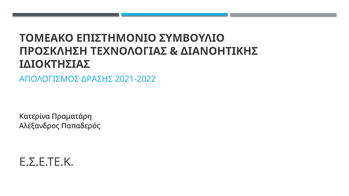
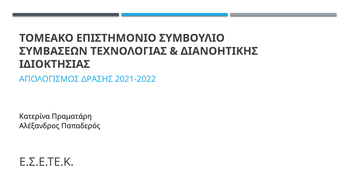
ΠΡΟΣΚΛΗΣΗ: ΠΡΟΣΚΛΗΣΗ -> ΣΥΜΒΑΣΕΩΝ (53, 51)
